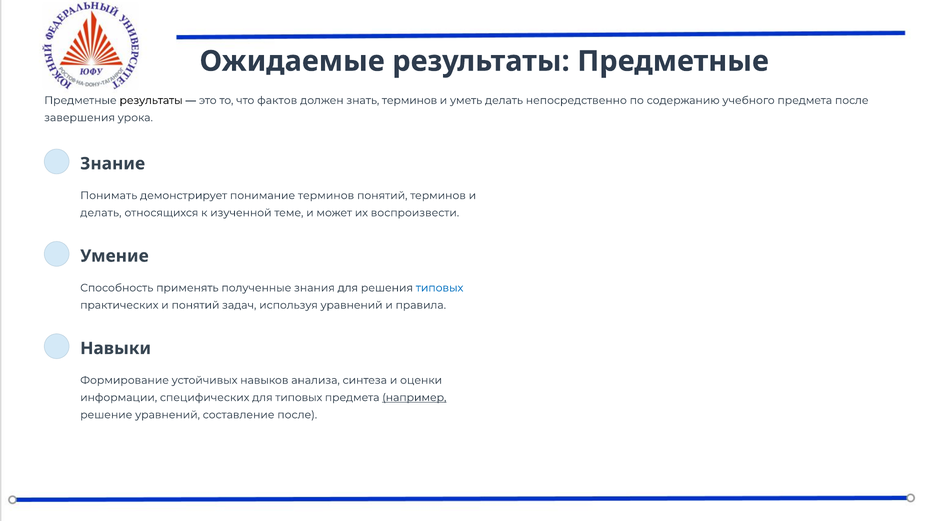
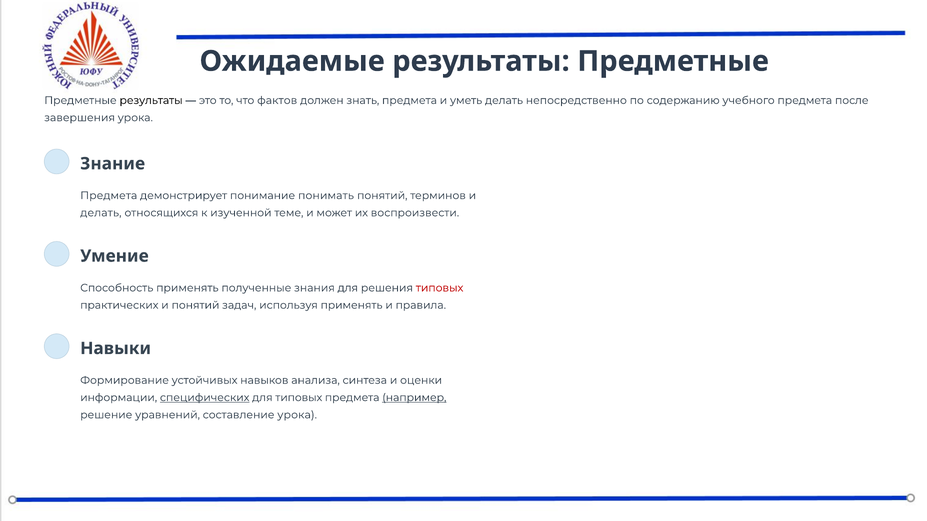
знать терминов: терминов -> предмета (410, 100)
Понимать: Понимать -> Предмета (109, 196)
понимание терминов: терминов -> понимать (326, 196)
типовых colour: blue -> red (440, 288)
используя уравнений: уравнений -> применять (352, 305)
специфических underline: none -> present (205, 398)
составление после: после -> урока (297, 415)
